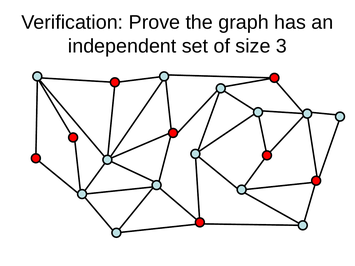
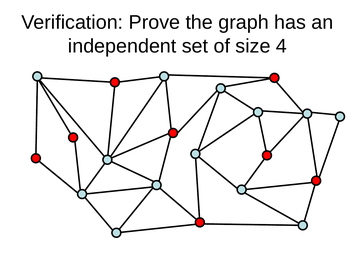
3: 3 -> 4 (281, 46)
